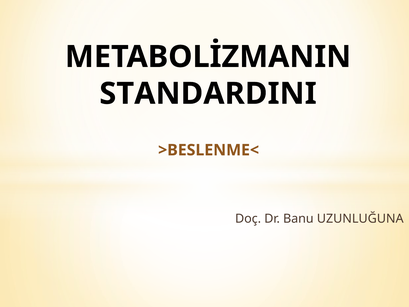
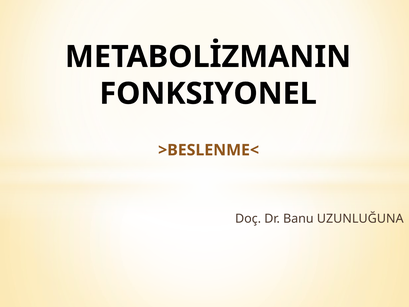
STANDARDINI: STANDARDINI -> FONKSIYONEL (208, 94)
